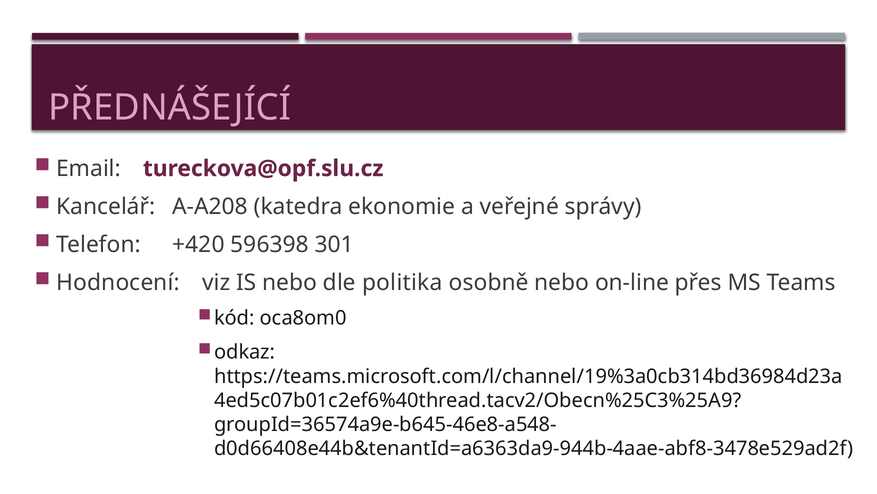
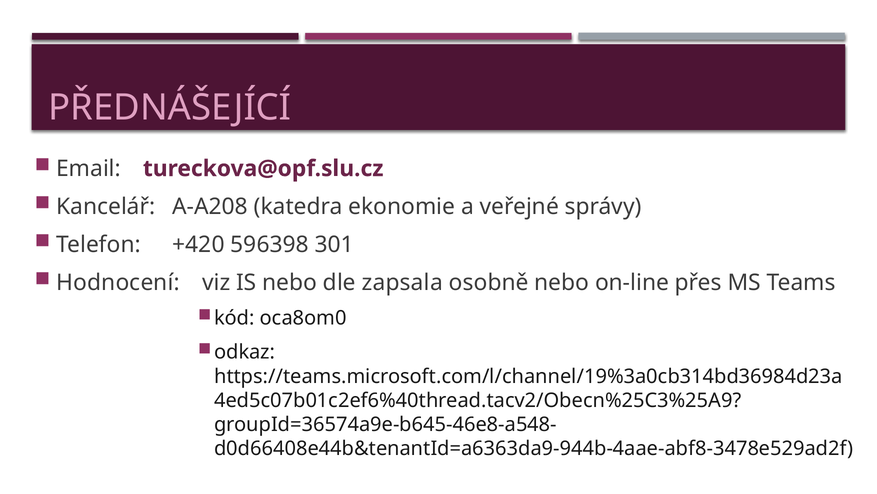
politika: politika -> zapsala (402, 282)
